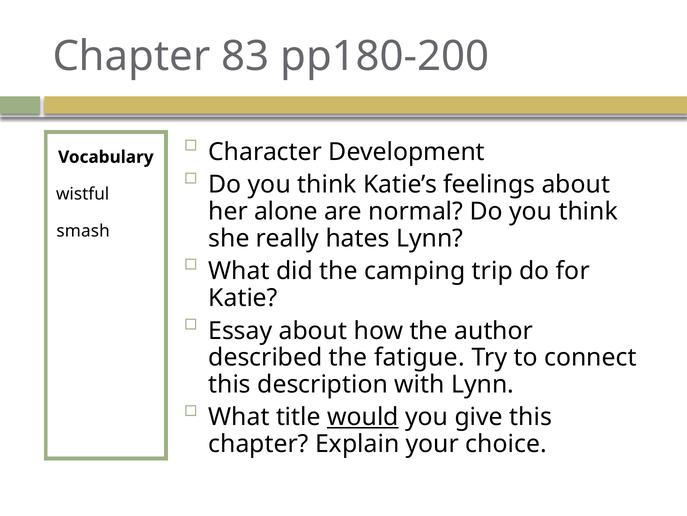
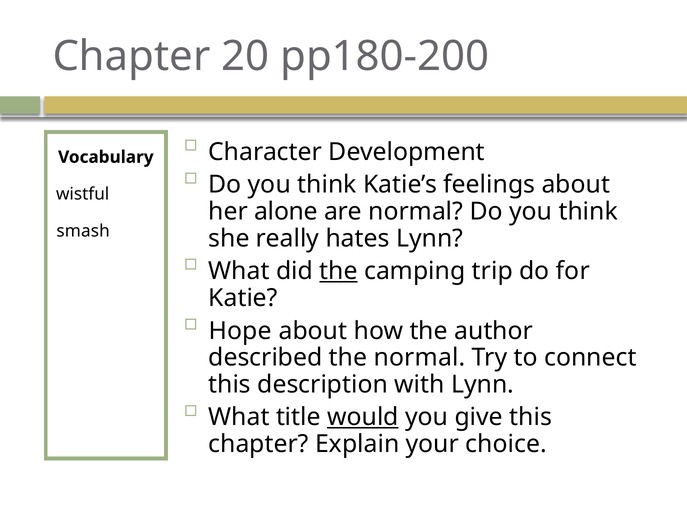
83: 83 -> 20 (245, 56)
the underline: none -> present (339, 271)
Essay: Essay -> Hope (240, 330)
the fatigue: fatigue -> normal (419, 357)
